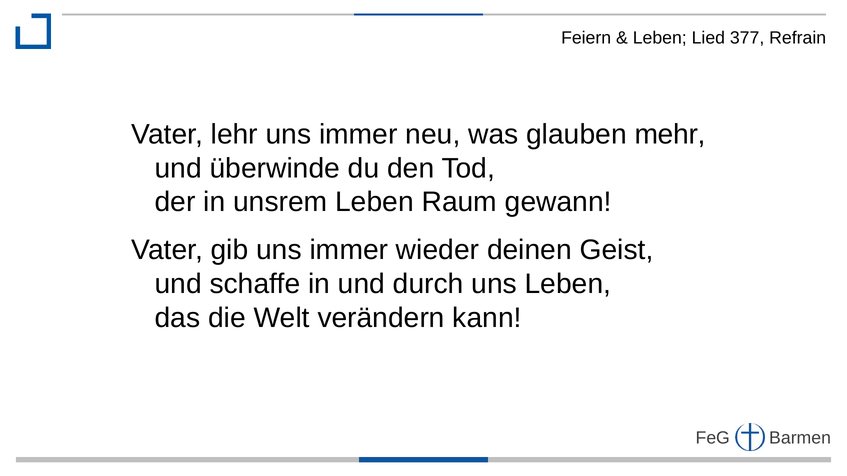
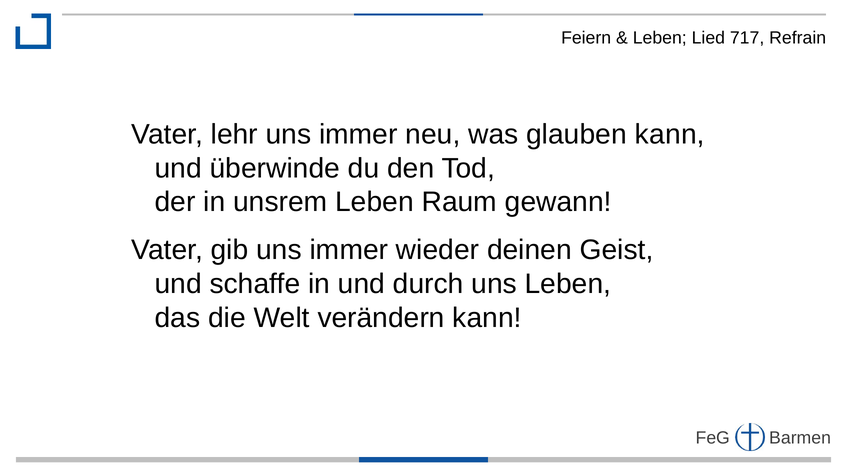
377: 377 -> 717 (747, 38)
glauben mehr: mehr -> kann (670, 135)
